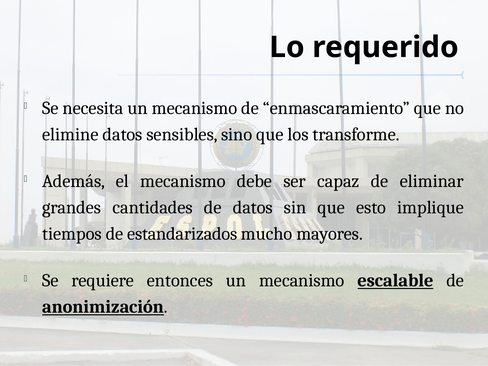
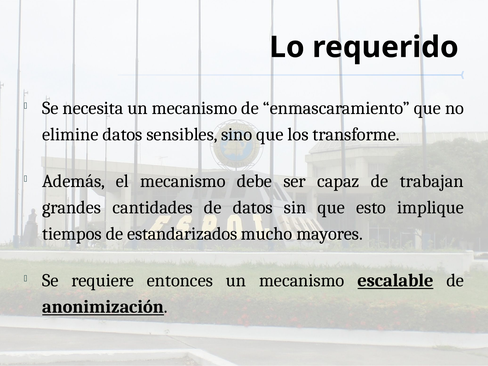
eliminar: eliminar -> trabajan (432, 181)
